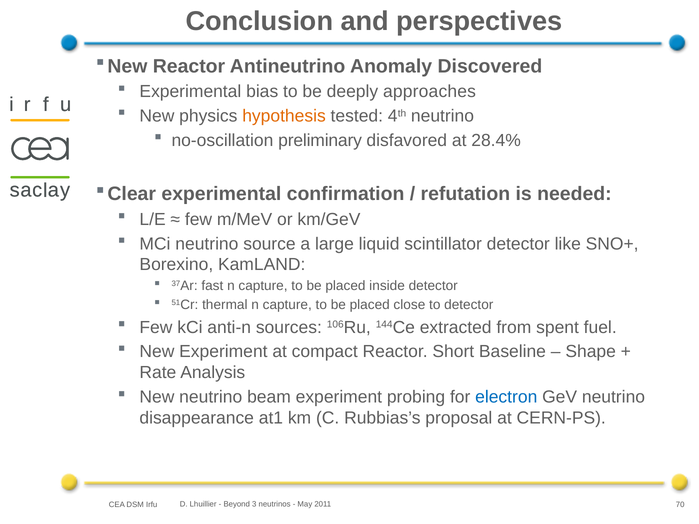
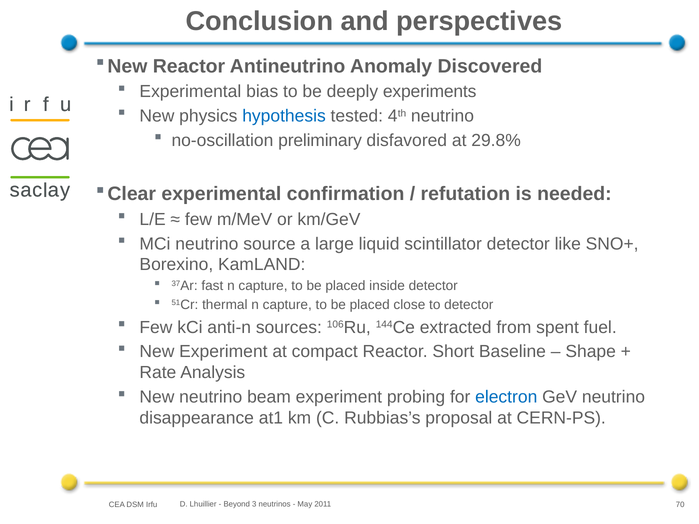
approaches: approaches -> experiments (430, 92)
hypothesis colour: orange -> blue (284, 116)
28.4%: 28.4% -> 29.8% (496, 141)
